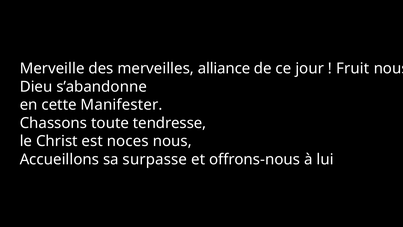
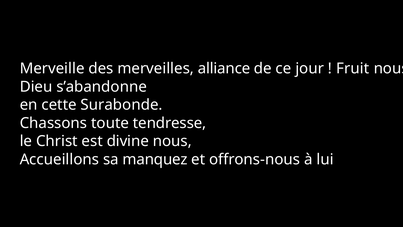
Manifester: Manifester -> Surabonde (122, 105)
noces: noces -> divine (128, 141)
surpasse: surpasse -> manquez (155, 159)
